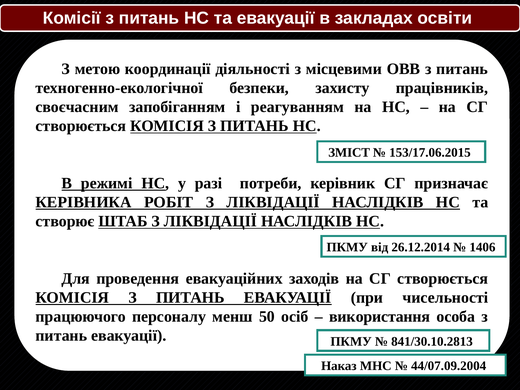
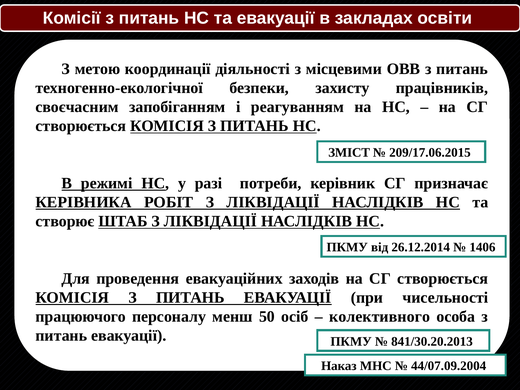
153/17.06.2015: 153/17.06.2015 -> 209/17.06.2015 (430, 153)
використання: використання -> колективного (380, 317)
841/30.10.2813: 841/30.10.2813 -> 841/30.20.2013 (432, 341)
